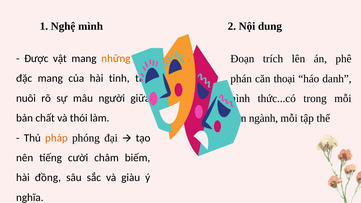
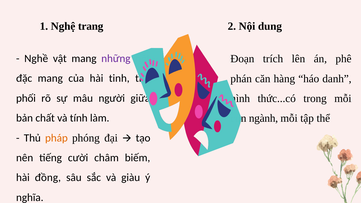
mình: mình -> trang (91, 26)
Được: Được -> Nghề (36, 59)
những colour: orange -> purple (116, 59)
thoại: thoại -> hàng (284, 79)
nuôi: nuôi -> phối (26, 98)
thói: thói -> tính (79, 118)
